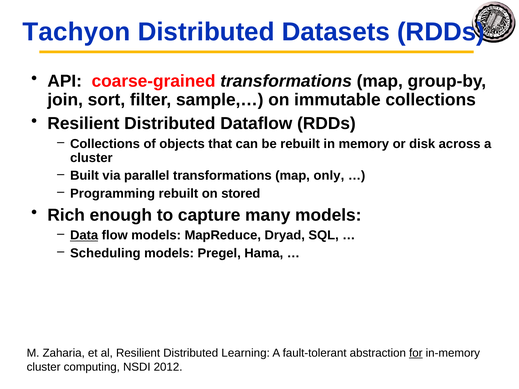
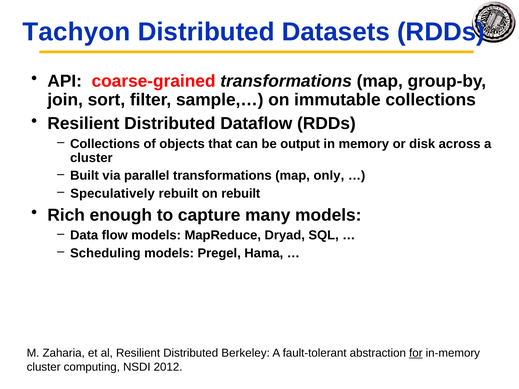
be rebuilt: rebuilt -> output (300, 144)
Programming: Programming -> Speculatively (113, 194)
on stored: stored -> rebuilt (241, 194)
Data underline: present -> none (84, 236)
Learning: Learning -> Berkeley (246, 353)
